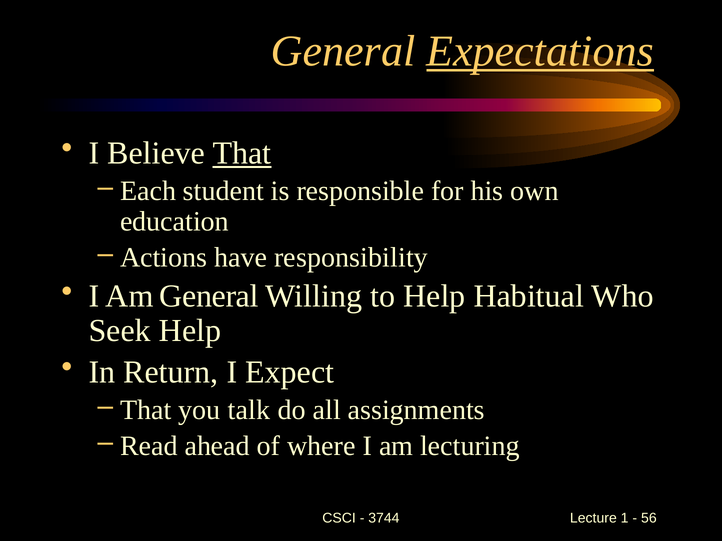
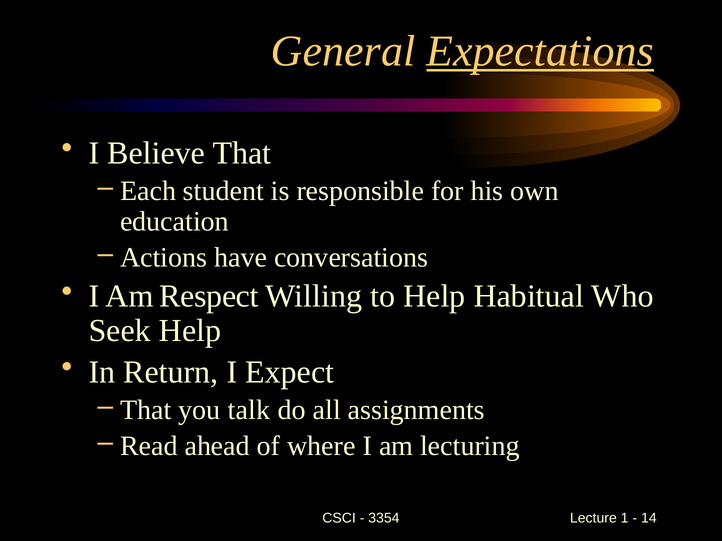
That underline: present -> none (242, 153)
responsibility: responsibility -> conversations (351, 258)
Am General: General -> Respect (209, 297)
3744: 3744 -> 3354 (384, 518)
56: 56 -> 14 (649, 518)
